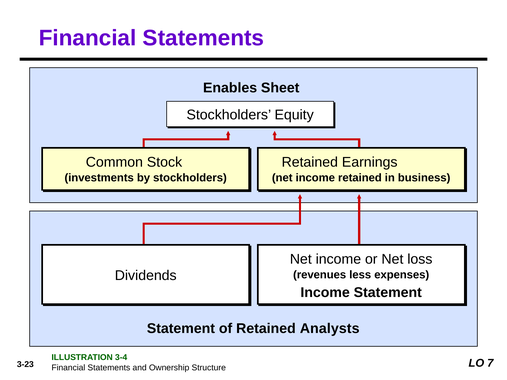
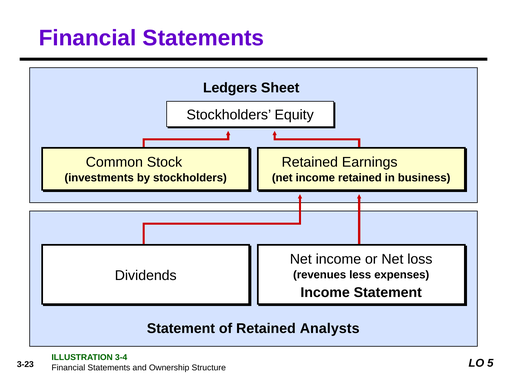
Enables: Enables -> Ledgers (230, 88)
7: 7 -> 5 (490, 363)
